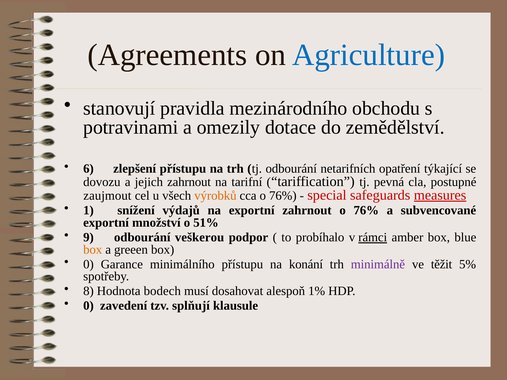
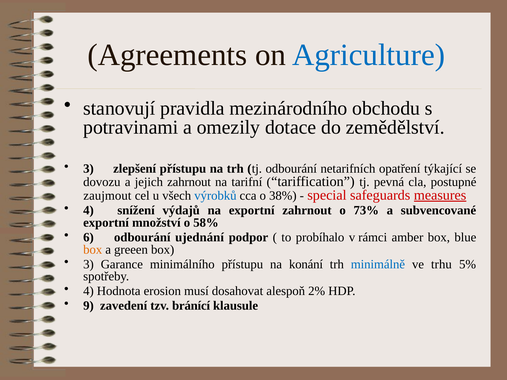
6: 6 -> 3 (89, 169)
výrobků colour: orange -> blue (215, 196)
cca o 76%: 76% -> 38% (283, 196)
1: 1 -> 4 (89, 211)
76%: 76% -> 73% (366, 211)
51%: 51% -> 58% (206, 223)
9: 9 -> 6 (89, 238)
veškerou: veškerou -> ujednání (200, 238)
rámci underline: present -> none (373, 238)
0: 0 -> 3 (89, 264)
minimálně colour: purple -> blue (378, 264)
těžit: těžit -> trhu (441, 264)
8: 8 -> 4 (89, 291)
bodech: bodech -> erosion (162, 291)
1%: 1% -> 2% (317, 291)
0: 0 -> 9 (89, 306)
splňují: splňují -> bránící (191, 306)
